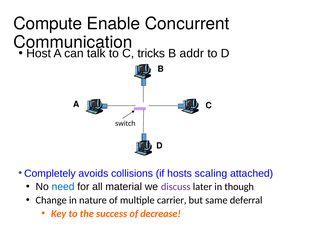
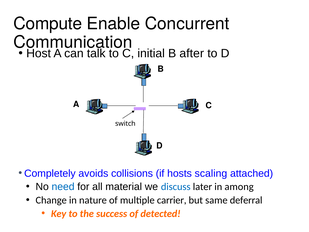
tricks: tricks -> initial (151, 53)
addr: addr -> after (192, 53)
discuss colour: purple -> blue (176, 187)
though: though -> among (239, 187)
decrease: decrease -> detected (161, 213)
